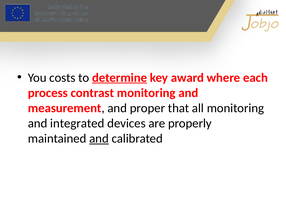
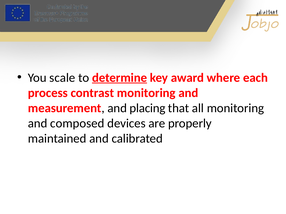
costs: costs -> scale (62, 78)
proper: proper -> placing (148, 108)
integrated: integrated -> composed (77, 124)
and underline: present -> none (99, 139)
